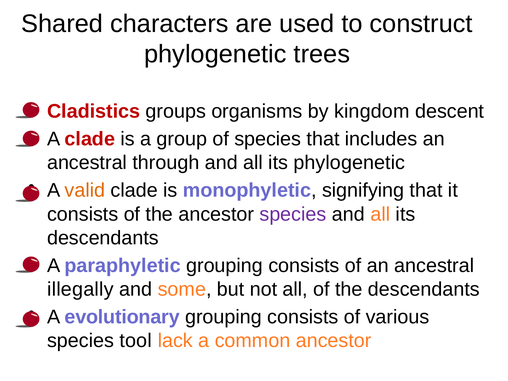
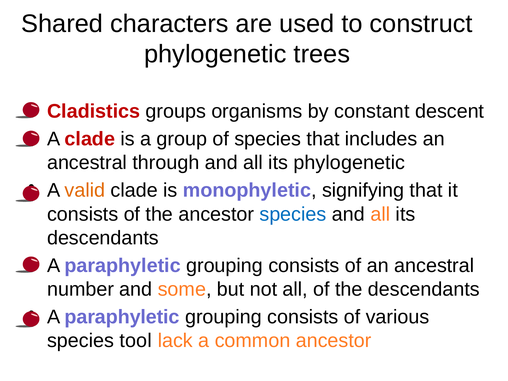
kingdom: kingdom -> constant (372, 111)
species colour: purple -> blue (293, 214)
illegally: illegally -> number (81, 289)
evolutionary: evolutionary -> paraphyletic (122, 317)
